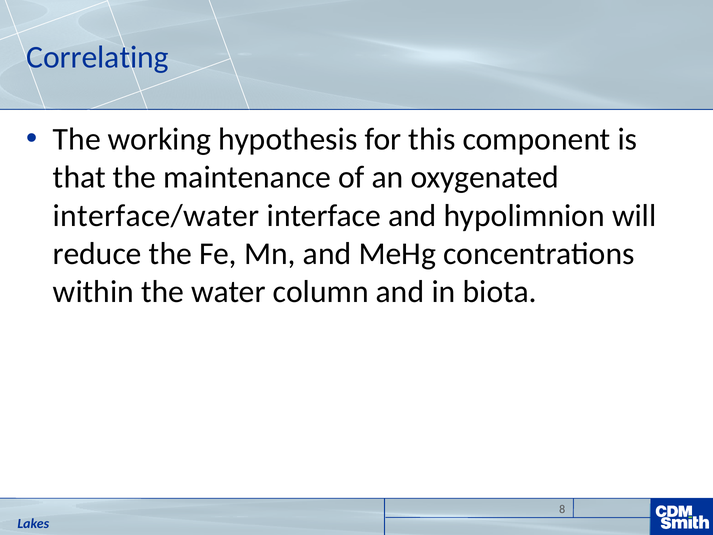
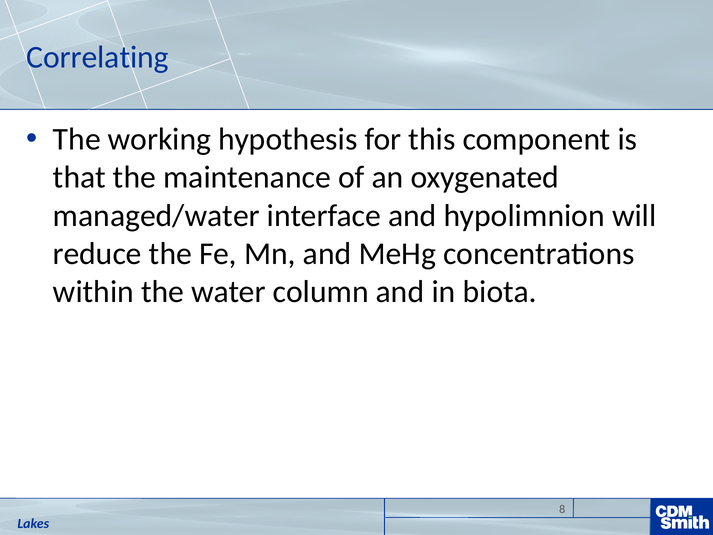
interface/water: interface/water -> managed/water (156, 215)
